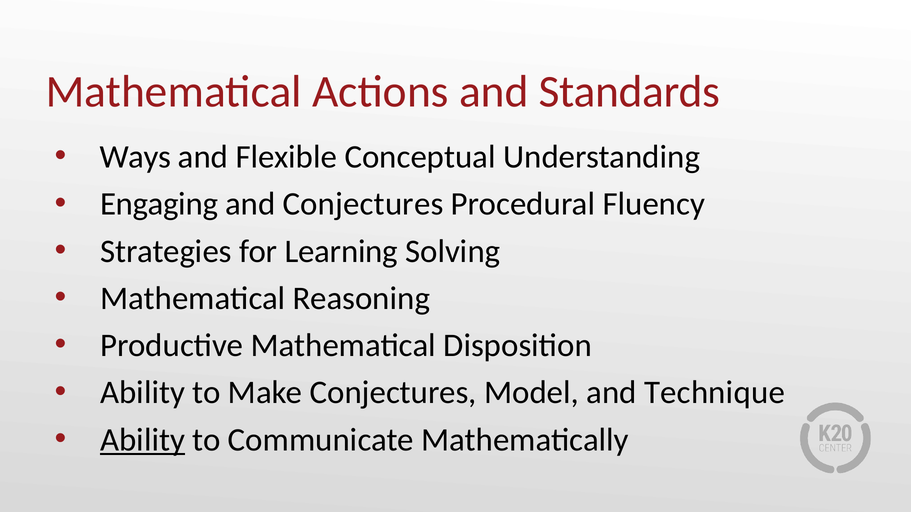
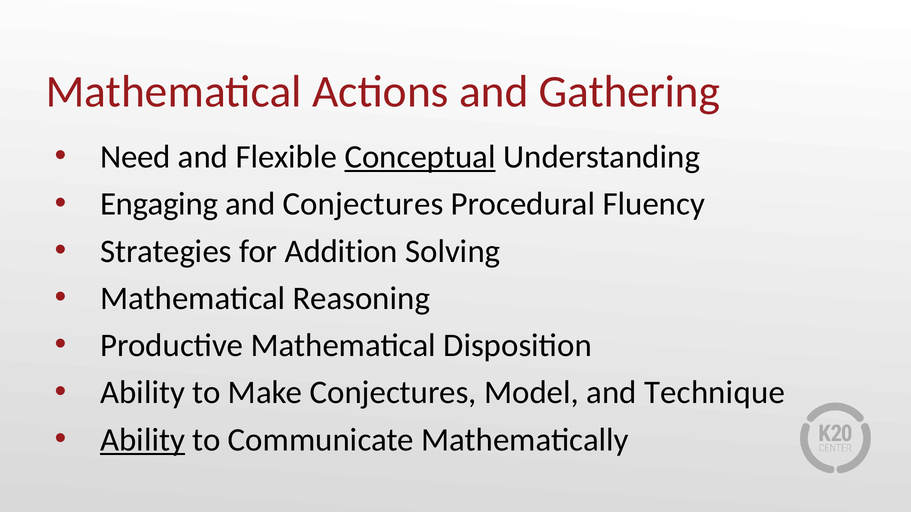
Standards: Standards -> Gathering (629, 92)
Ways: Ways -> Need (135, 157)
Conceptual underline: none -> present (420, 157)
Learning: Learning -> Addition (341, 251)
